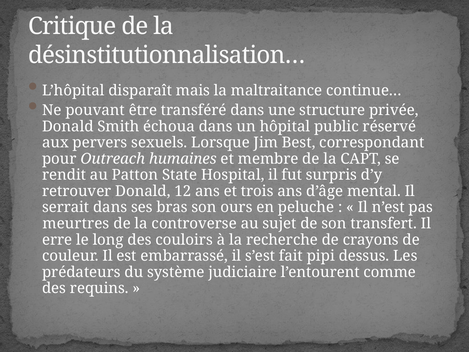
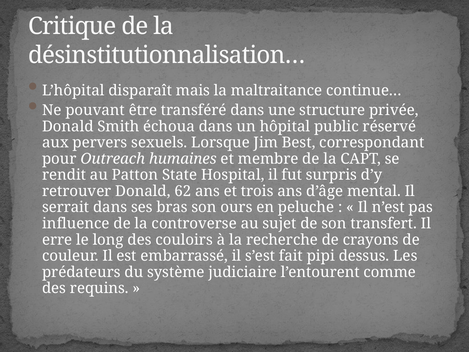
12: 12 -> 62 (183, 191)
meurtres: meurtres -> influence (76, 223)
